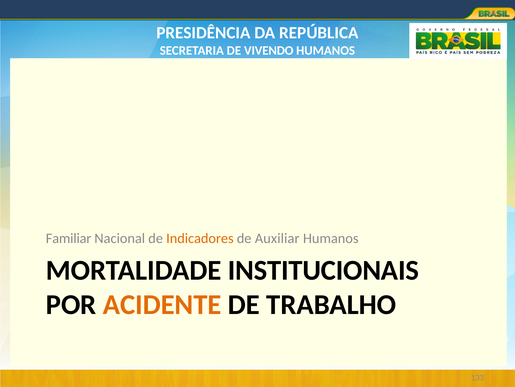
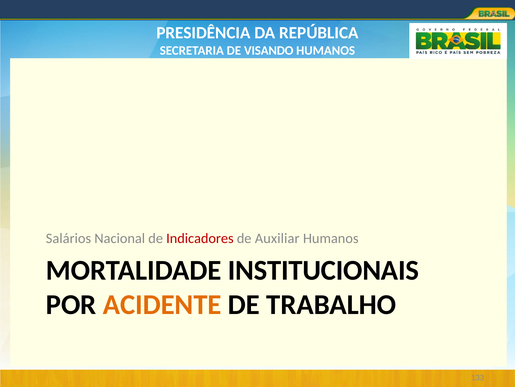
VIVENDO: VIVENDO -> VISANDO (269, 50)
Familiar: Familiar -> Salários (68, 238)
Indicadores colour: orange -> red (200, 238)
